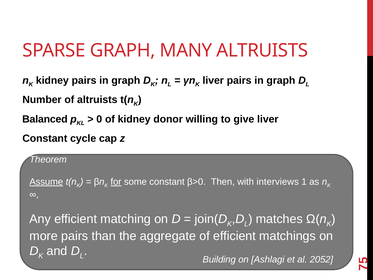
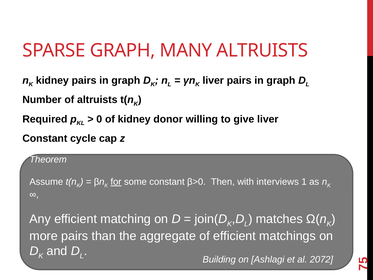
Balanced: Balanced -> Required (45, 119)
Assume underline: present -> none (46, 182)
2052: 2052 -> 2072 (321, 259)
